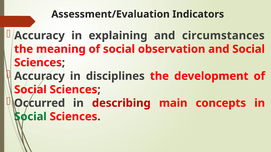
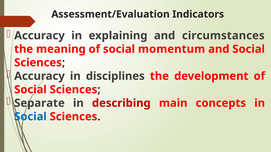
observation: observation -> momentum (172, 49)
Occurred: Occurred -> Separate (39, 103)
Social colour: green -> blue (30, 117)
